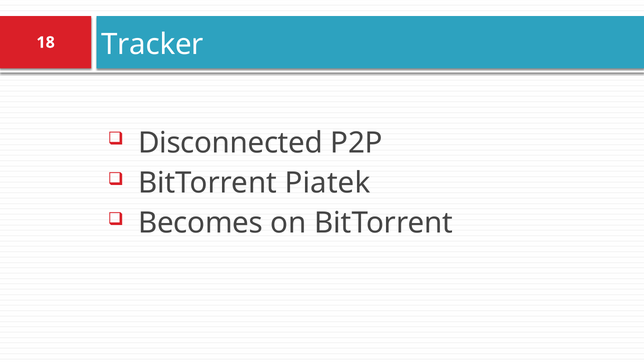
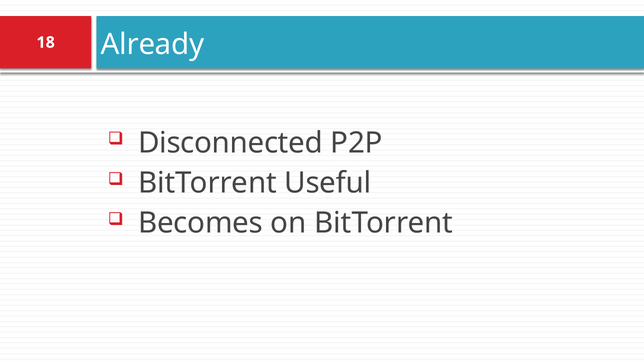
Tracker: Tracker -> Already (152, 44)
Piatek: Piatek -> Useful (328, 183)
